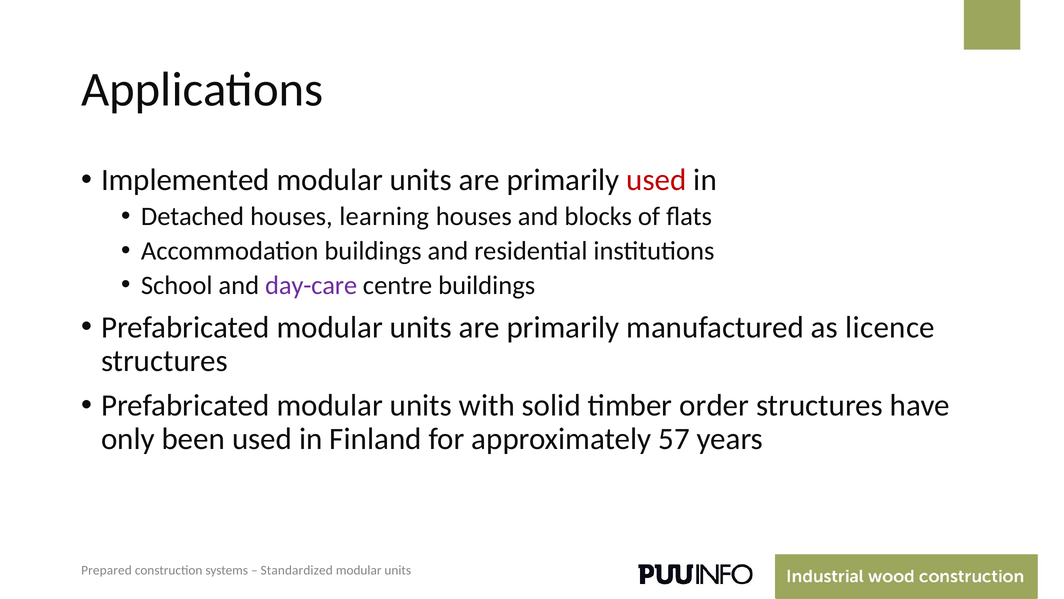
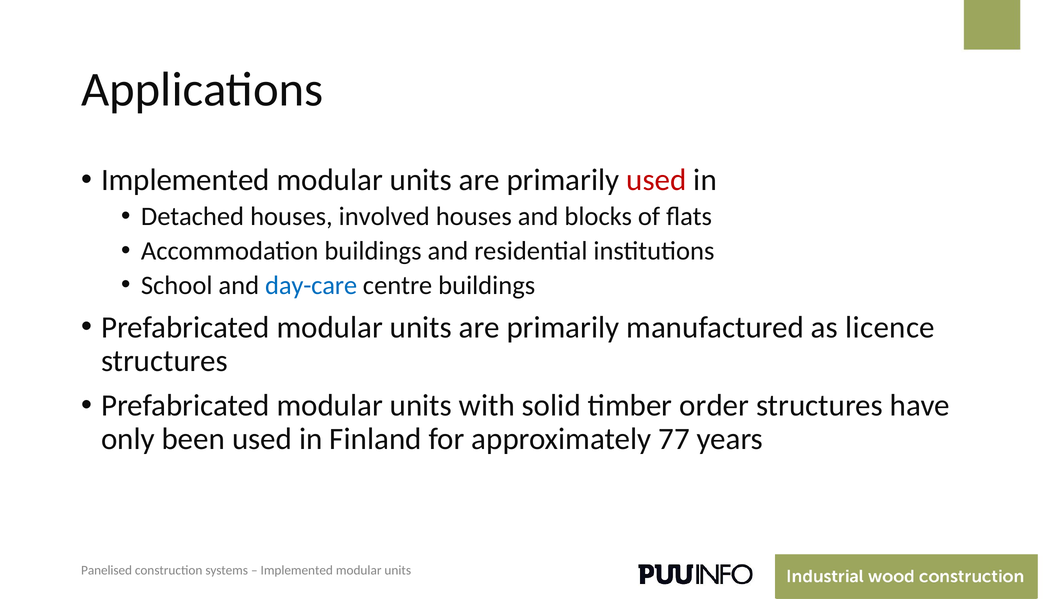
learning: learning -> involved (384, 217)
day-care colour: purple -> blue (311, 285)
57: 57 -> 77 (674, 439)
Prepared: Prepared -> Panelised (107, 570)
Standardized: Standardized -> Implemented (297, 570)
